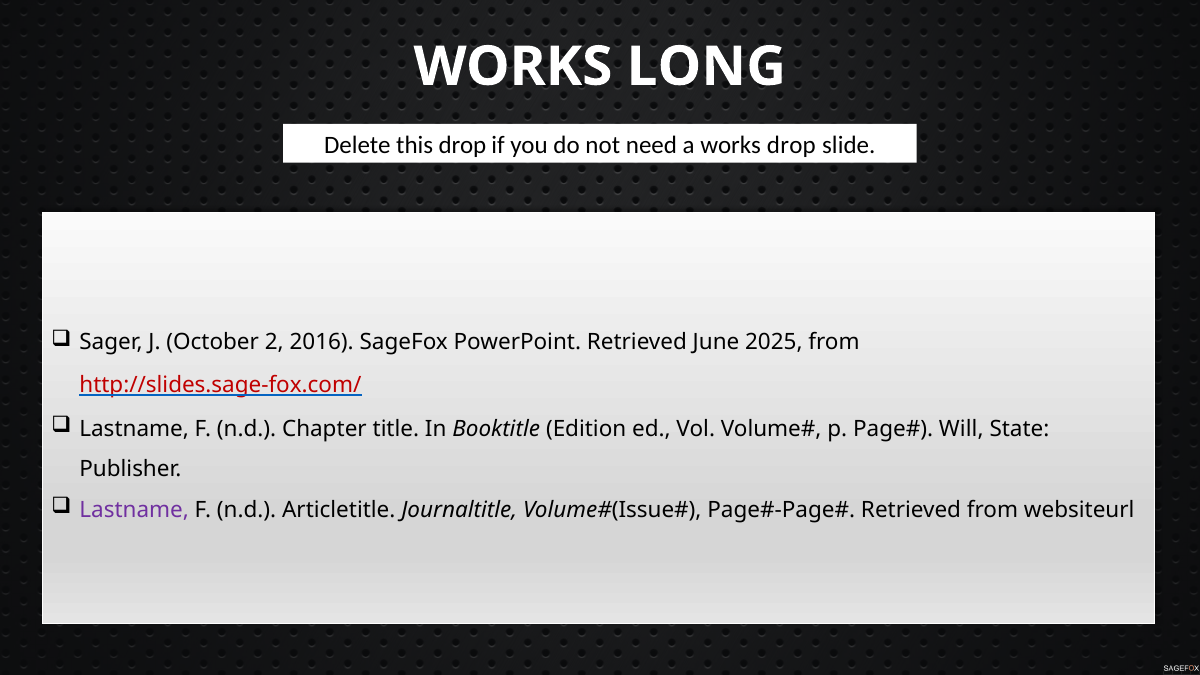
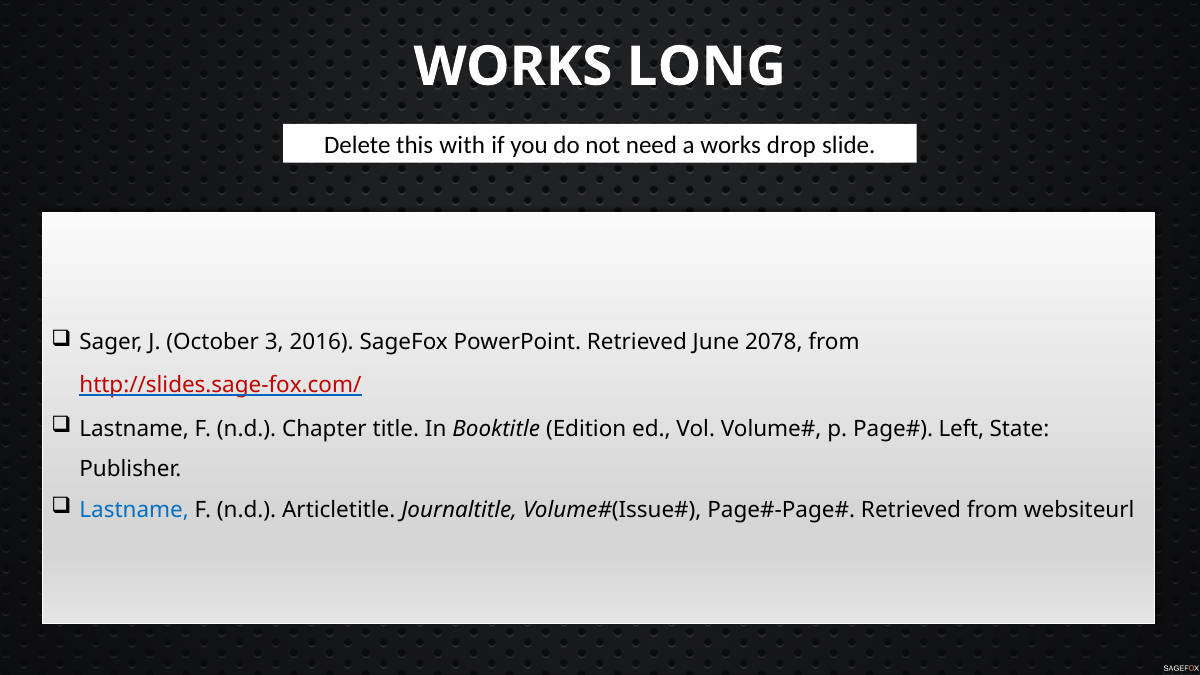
this drop: drop -> with (462, 145)
2: 2 -> 3 (274, 342)
2025: 2025 -> 2078 (774, 342)
Will: Will -> Left (961, 429)
Lastname colour: purple -> blue (134, 510)
